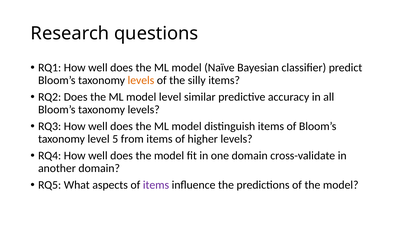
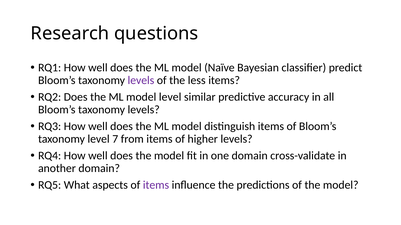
levels colour: orange -> purple (141, 80)
silly: silly -> less (197, 80)
5: 5 -> 7 (115, 139)
